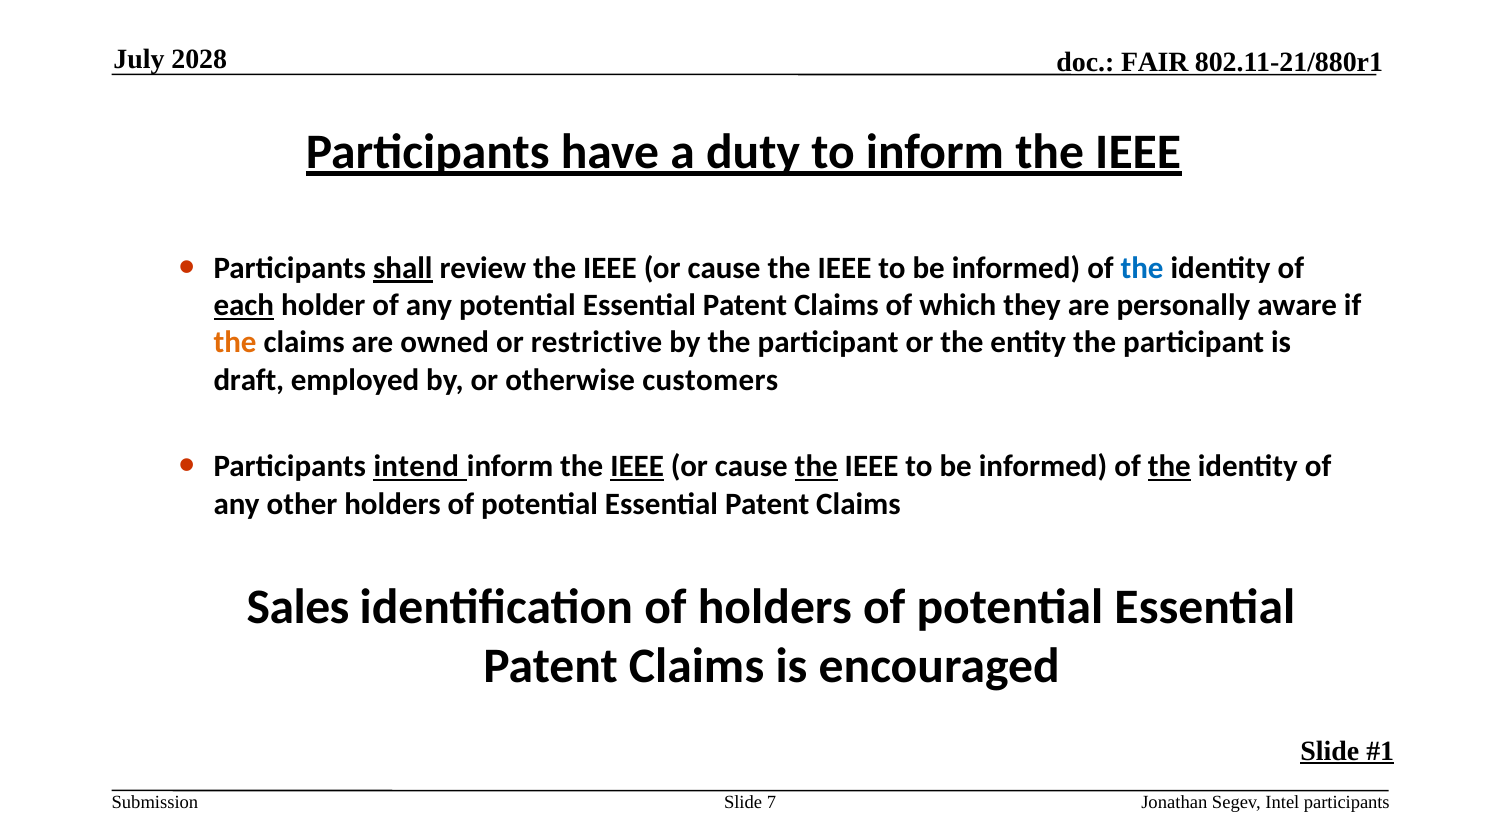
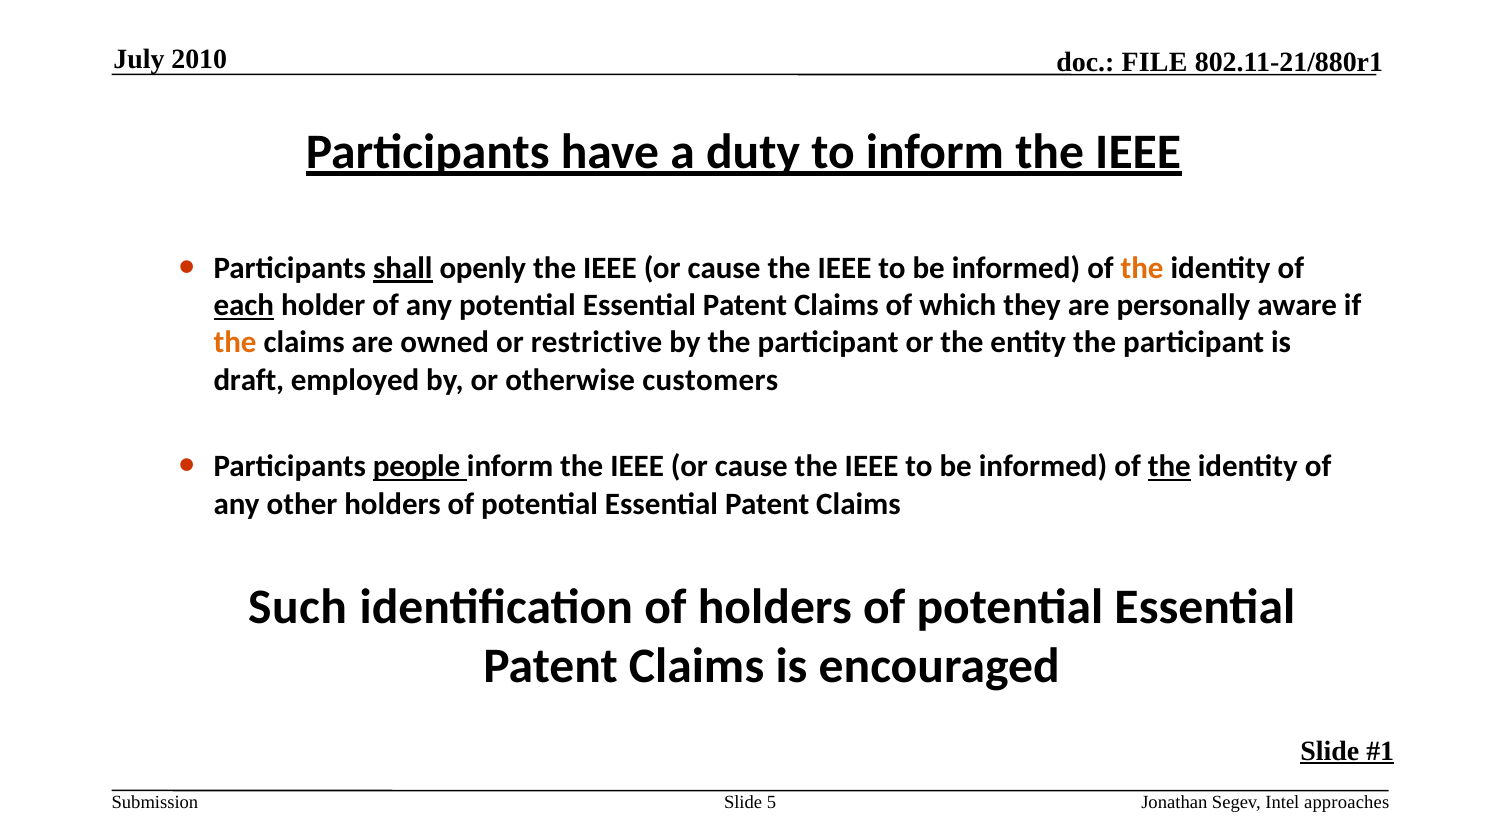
2028: 2028 -> 2010 (199, 59)
FAIR: FAIR -> FILE (1154, 62)
review: review -> openly (483, 268)
the colour: blue -> orange (1142, 268)
intend: intend -> people (417, 467)
IEEE underline: present -> none (637, 467)
the underline: present -> none (816, 467)
Sales: Sales -> Such (298, 607)
7: 7 -> 5 (771, 803)
Intel participants: participants -> approaches (1347, 803)
